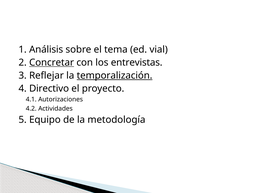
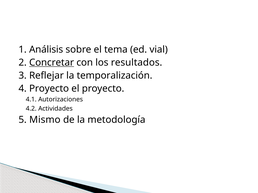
entrevistas: entrevistas -> resultados (137, 63)
temporalización underline: present -> none (115, 76)
4 Directivo: Directivo -> Proyecto (49, 89)
Equipo: Equipo -> Mismo (45, 120)
